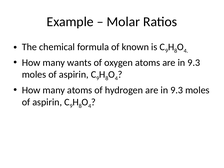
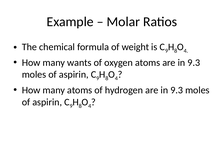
known: known -> weight (135, 47)
